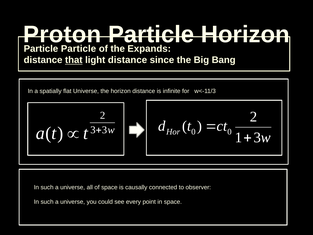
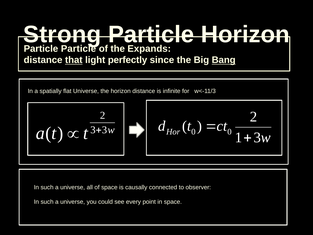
Proton: Proton -> Strong (62, 34)
light distance: distance -> perfectly (128, 60)
Bang underline: none -> present (224, 60)
